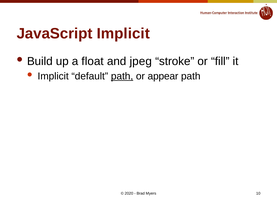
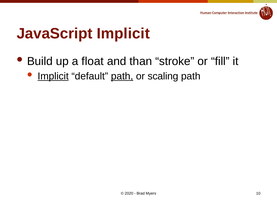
jpeg: jpeg -> than (141, 61)
Implicit underline: none -> present (53, 76)
appear: appear -> scaling (163, 76)
